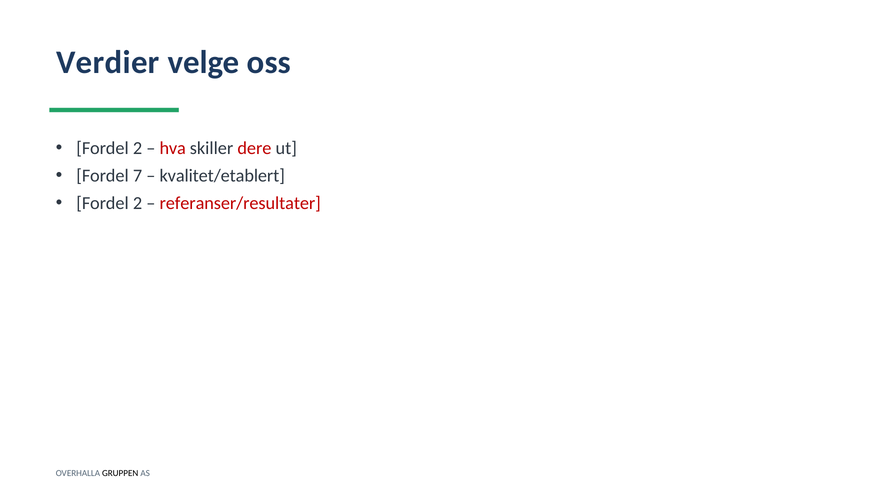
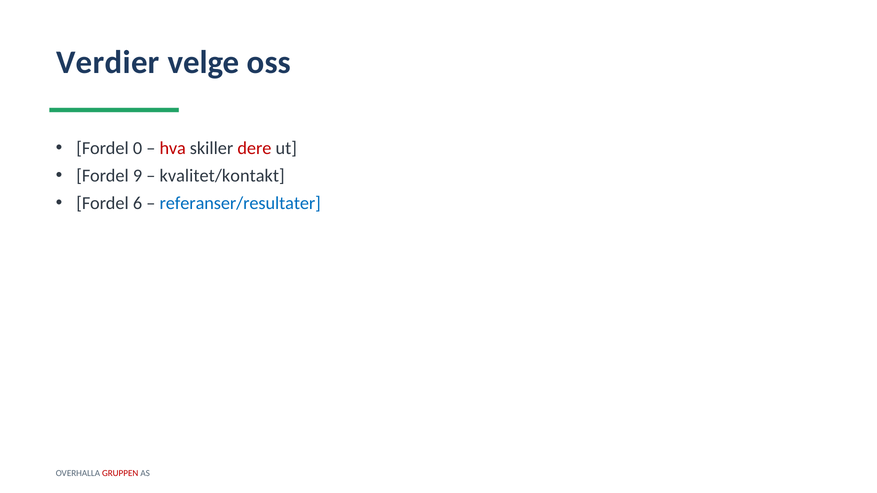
2: 2 -> 0 (138, 149)
7: 7 -> 9 (138, 176)
kvalitet/etablert: kvalitet/etablert -> kvalitet/kontakt (222, 176)
2: 2 -> 6 (138, 203)
referanser/resultater colour: red -> blue (240, 203)
GRUPPEN colour: black -> red (120, 473)
